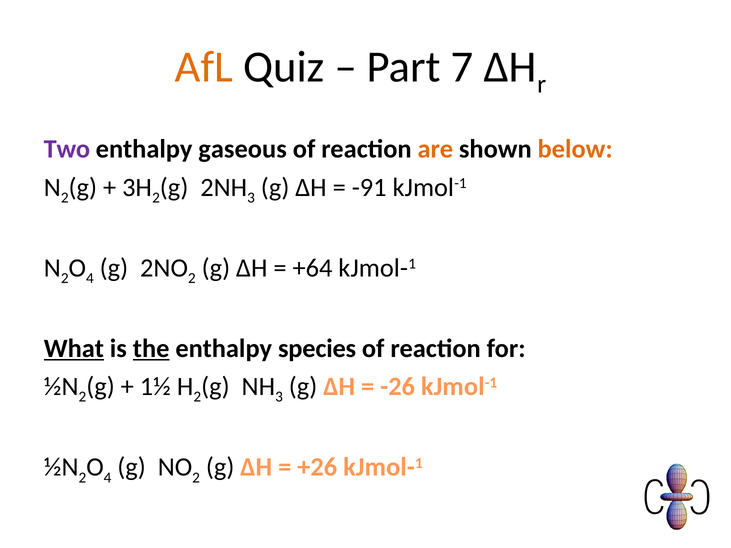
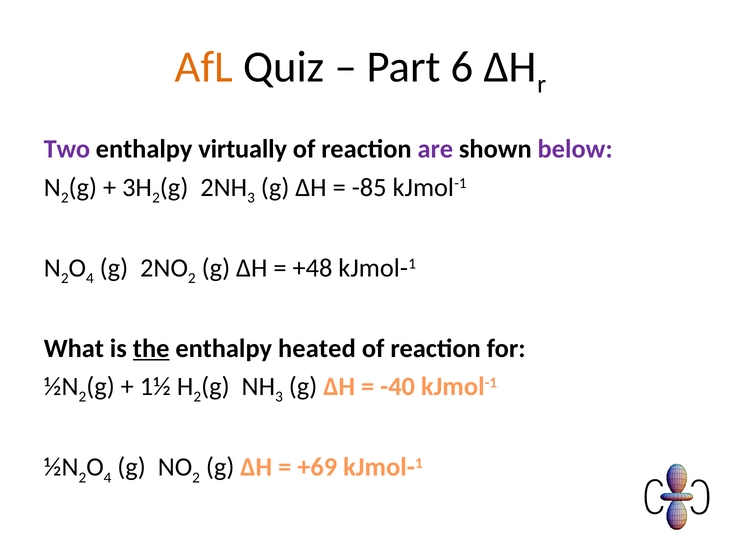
7: 7 -> 6 (462, 67)
gaseous: gaseous -> virtually (243, 149)
are colour: orange -> purple (435, 149)
below colour: orange -> purple (575, 149)
-91: -91 -> -85 (369, 187)
+64: +64 -> +48 (312, 268)
What underline: present -> none (74, 349)
species: species -> heated (317, 349)
-26: -26 -> -40 (398, 387)
+26: +26 -> +69 (317, 468)
